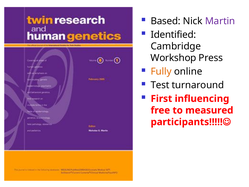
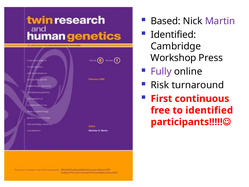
Fully colour: orange -> purple (161, 71)
Test: Test -> Risk (160, 85)
influencing: influencing -> continuous (202, 99)
to measured: measured -> identified (209, 110)
